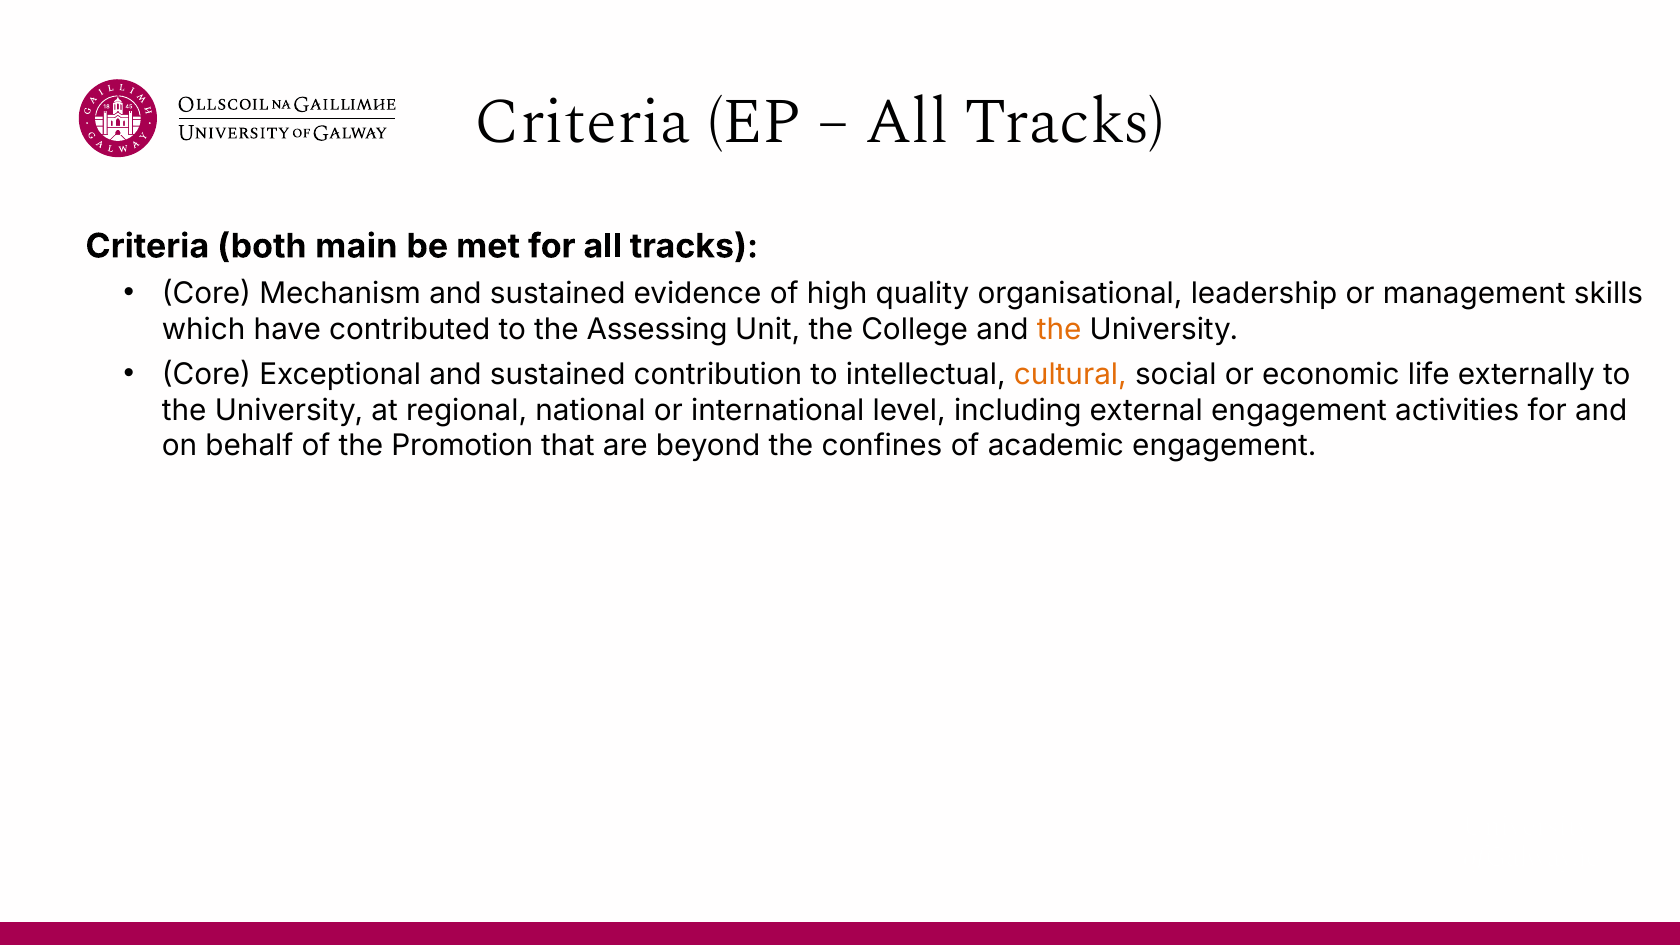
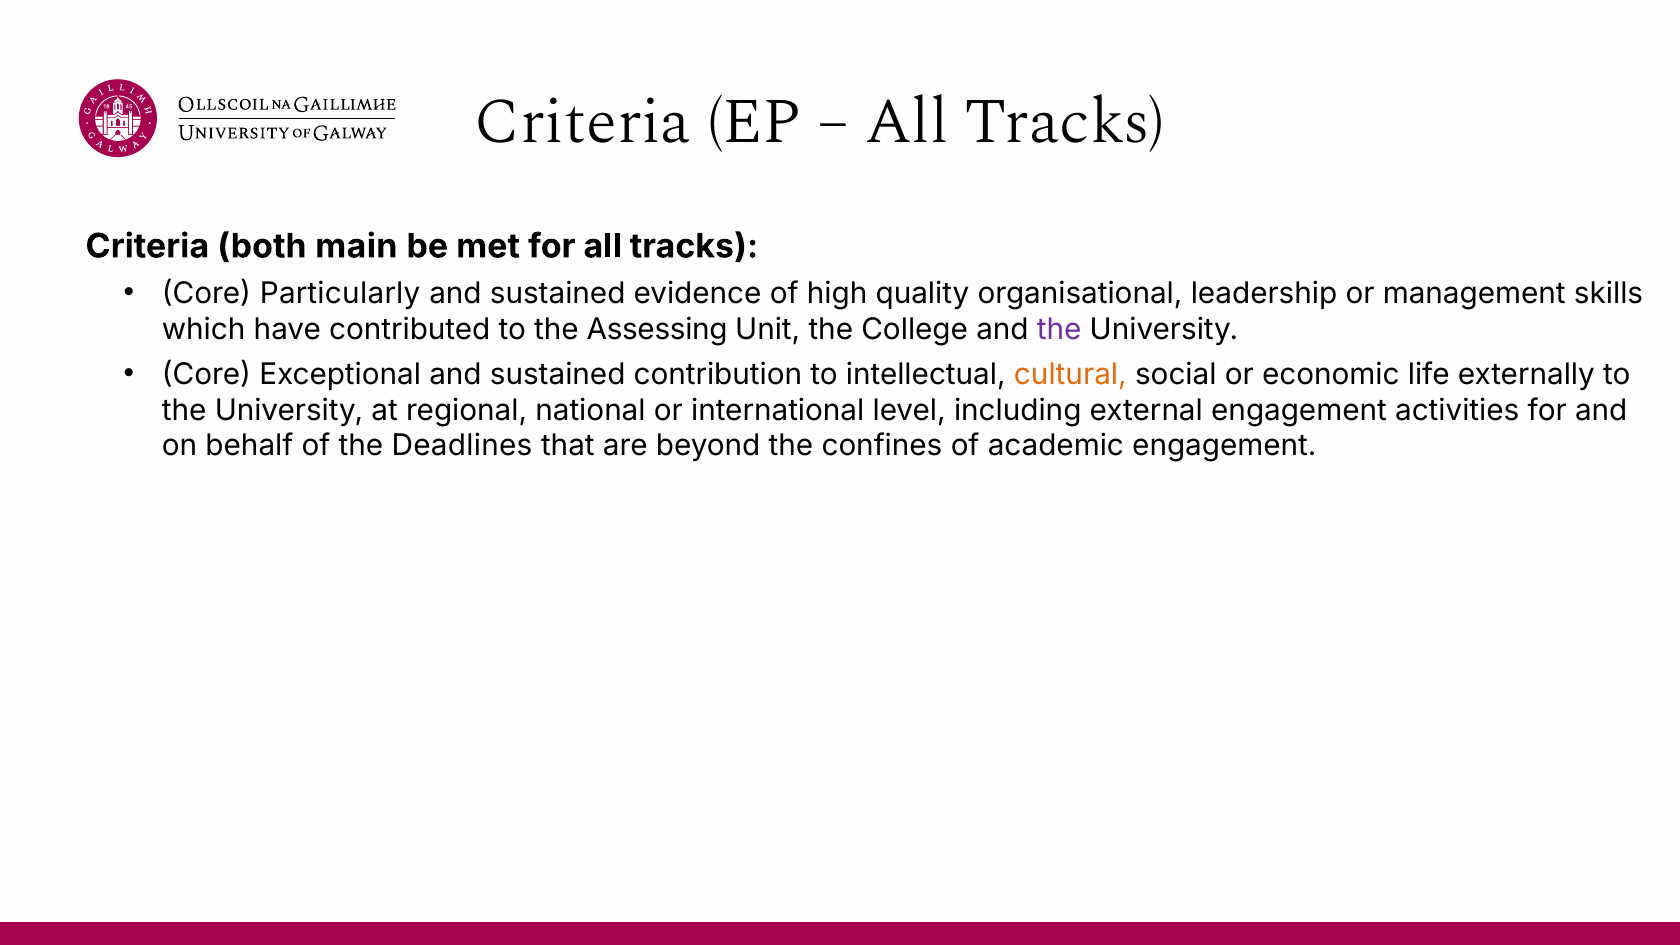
Mechanism: Mechanism -> Particularly (340, 294)
the colour: orange -> purple (1059, 329)
Promotion: Promotion -> Deadlines (462, 446)
